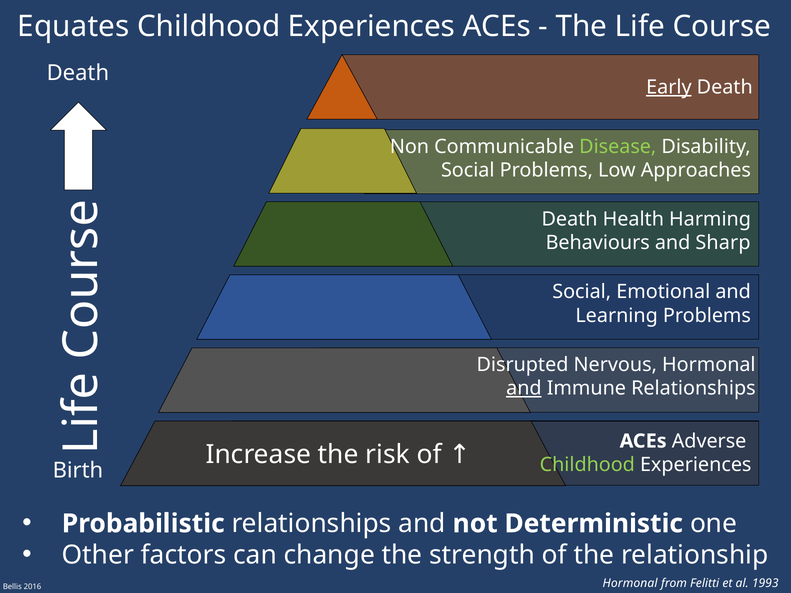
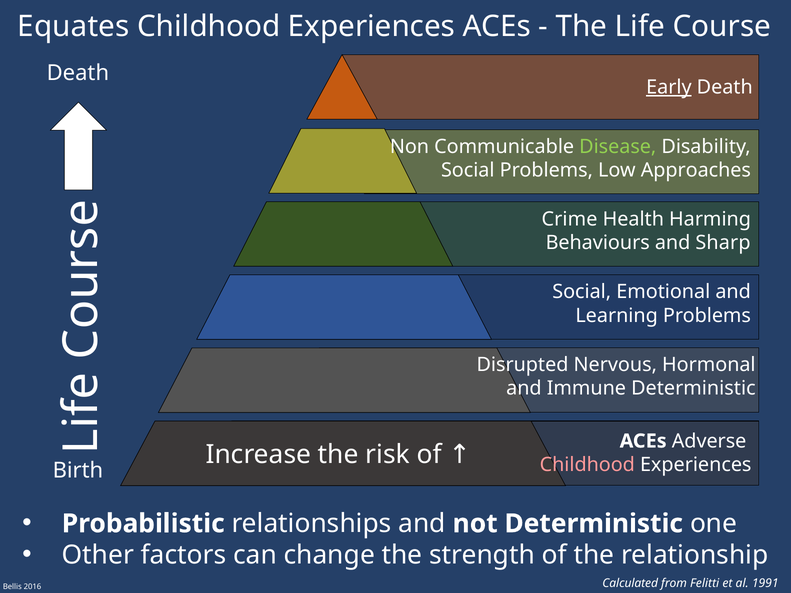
Death: Death -> Crime (569, 219)
and underline: present -> none (524, 388)
Immune Relationships: Relationships -> Deterministic (693, 388)
Childhood colour: light green -> pink (587, 465)
Hormonal: Hormonal -> Calculated (630, 583)
1993: 1993 -> 1991 (765, 583)
